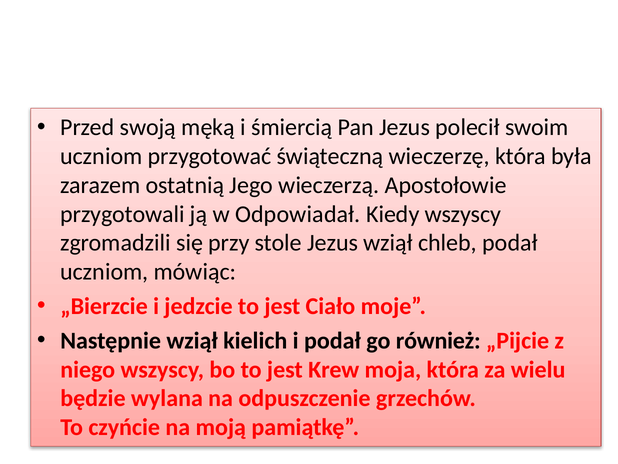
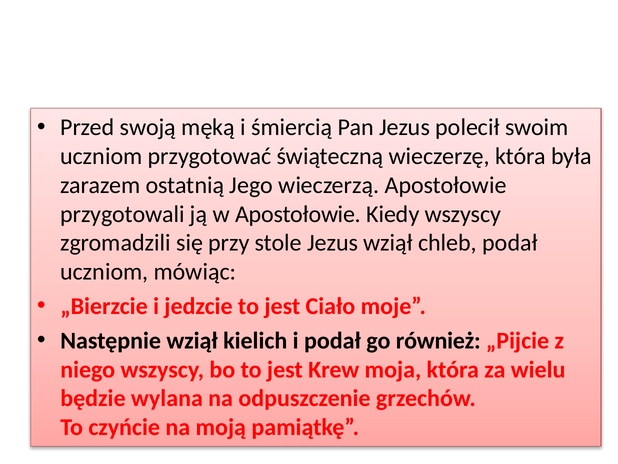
w Odpowiadał: Odpowiadał -> Apostołowie (298, 214)
